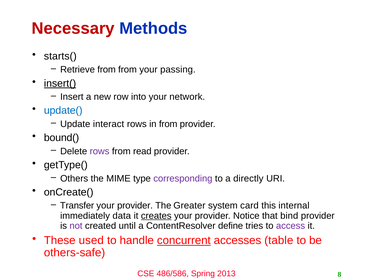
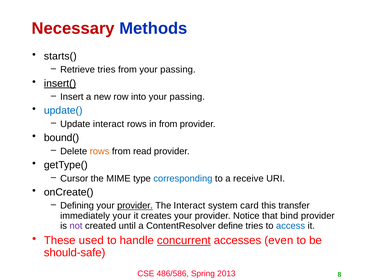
Retrieve from: from -> tries (106, 70)
into your network: network -> passing (187, 97)
rows colour: purple -> orange (100, 151)
Others: Others -> Cursor (74, 178)
corresponding colour: purple -> blue (183, 178)
directly: directly -> receive (248, 178)
Transfer: Transfer -> Defining (77, 205)
provider underline: none -> present (135, 205)
The Greater: Greater -> Interact (189, 205)
internal: internal -> transfer (294, 205)
immediately data: data -> your (122, 216)
creates underline: present -> none (156, 216)
access colour: purple -> blue (291, 226)
table: table -> even (279, 240)
others-safe: others-safe -> should-safe (75, 253)
